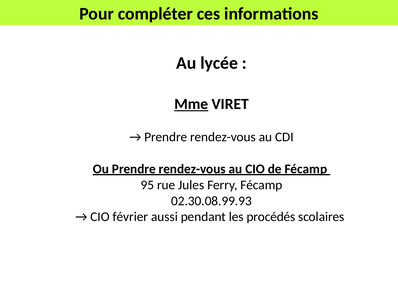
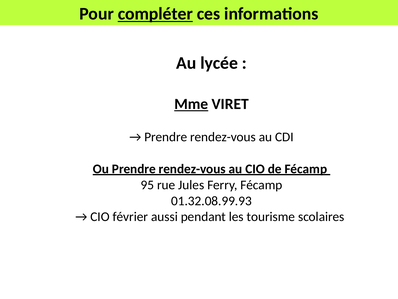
compléter underline: none -> present (155, 14)
02.30.08.99.93: 02.30.08.99.93 -> 01.32.08.99.93 (211, 201)
procédés: procédés -> tourisme (271, 216)
